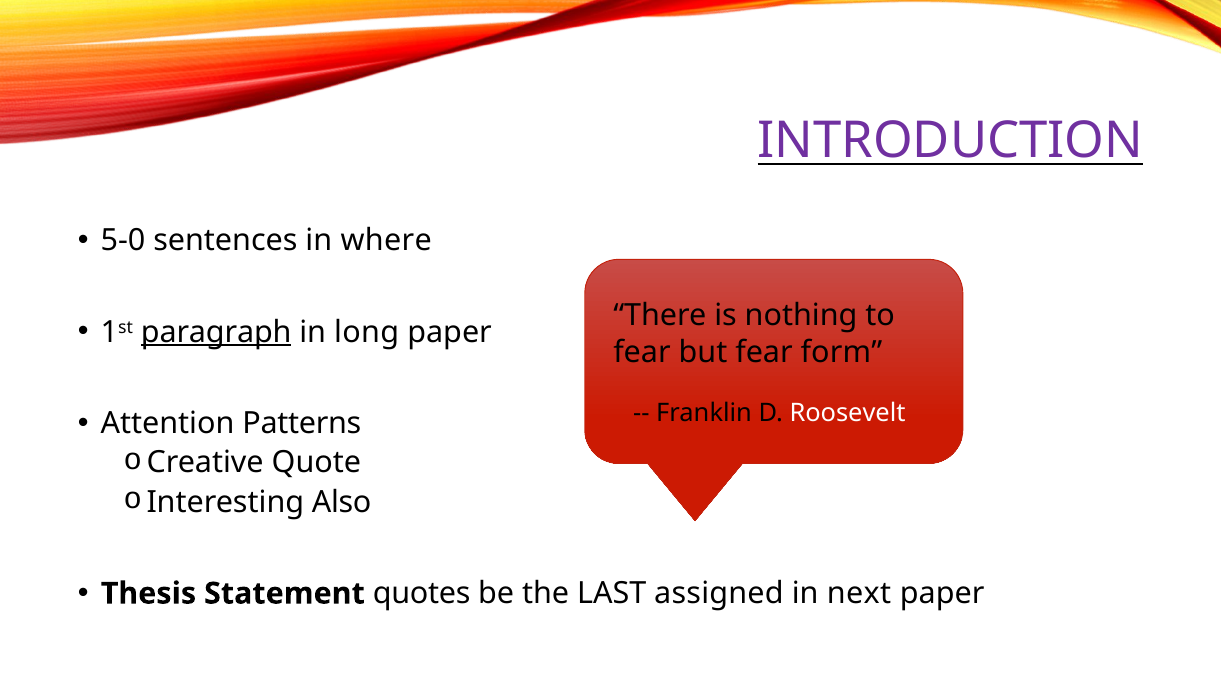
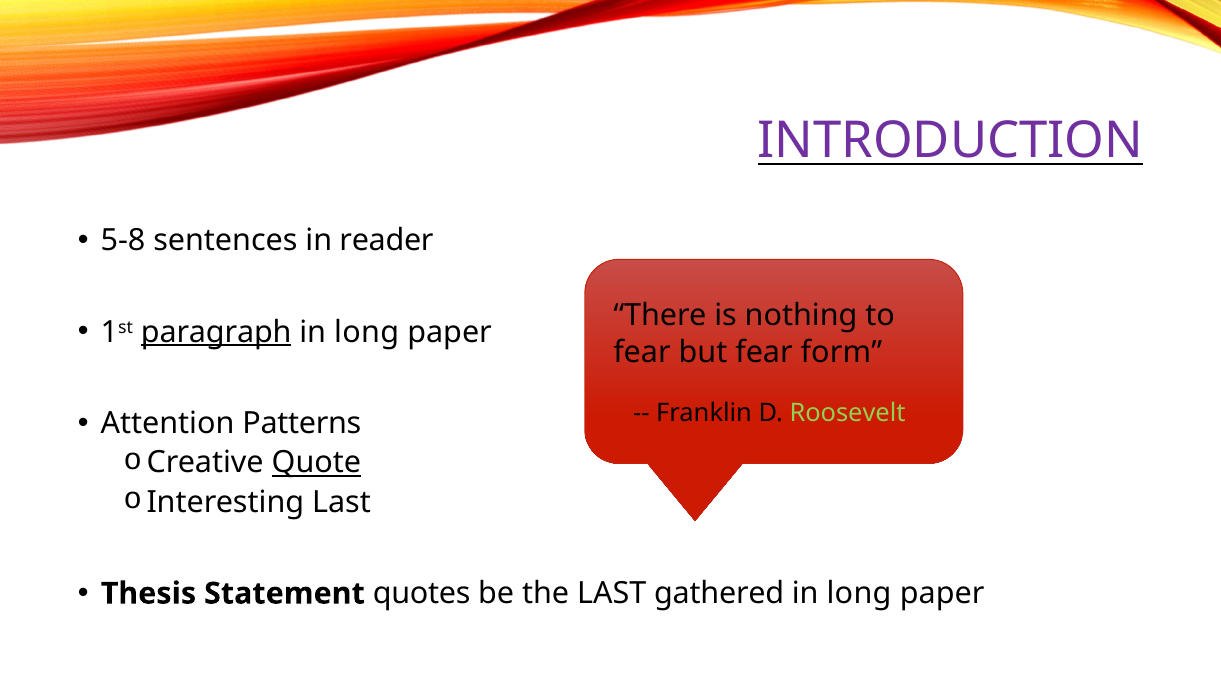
5-0: 5-0 -> 5-8 (123, 241)
where: where -> reader (387, 241)
Roosevelt colour: white -> light green (848, 413)
Quote underline: none -> present (316, 463)
Interesting Also: Also -> Last (341, 502)
assigned: assigned -> gathered (719, 593)
next: next -> long (859, 593)
